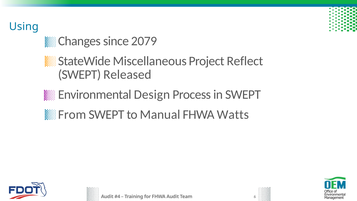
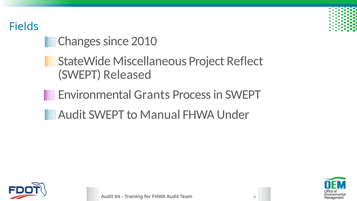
Using: Using -> Fields (24, 27)
2079: 2079 -> 2010 (144, 41)
Design: Design -> Grants (152, 94)
From: From -> Audit (72, 114)
Watts: Watts -> Under (233, 114)
